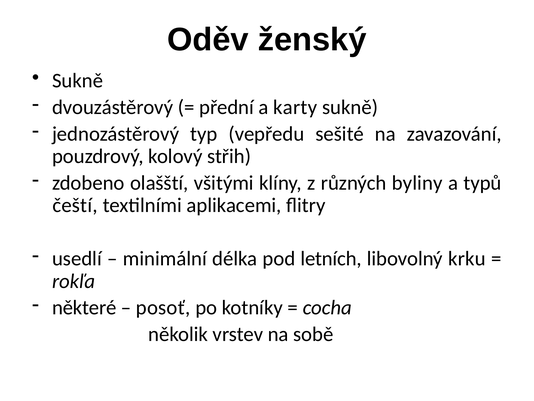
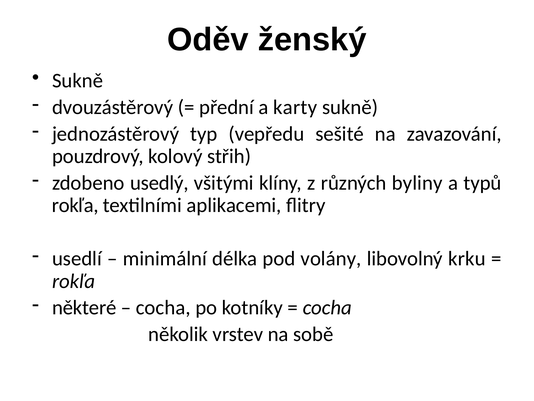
olašští: olašští -> usedlý (159, 183)
čeští: čeští -> rokľa (75, 205)
letních: letních -> volány (331, 258)
posoť: posoť -> cocha (163, 307)
